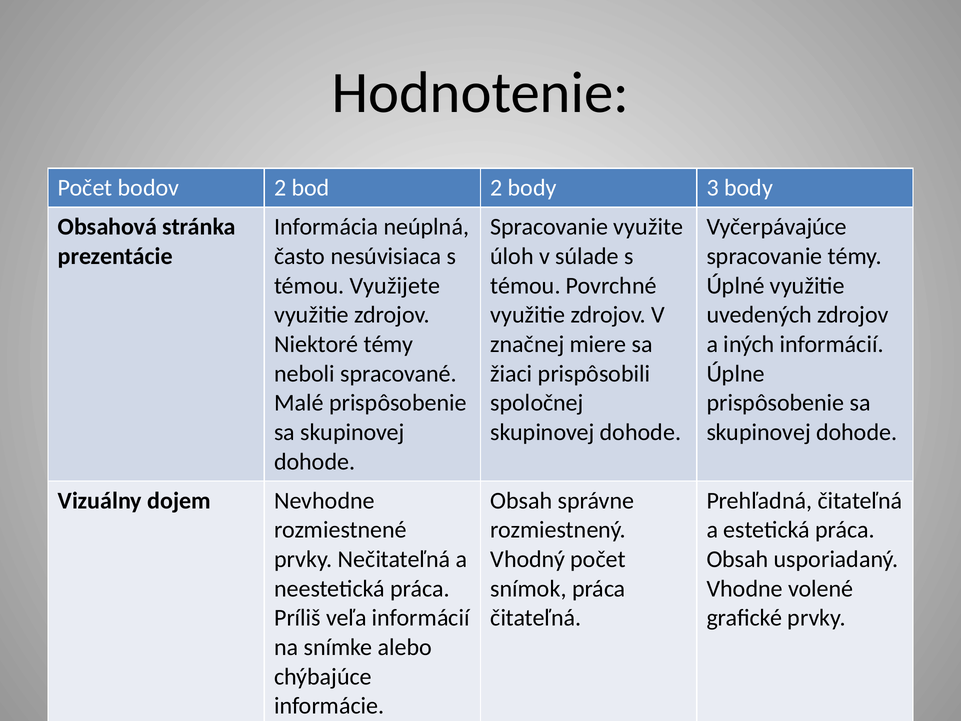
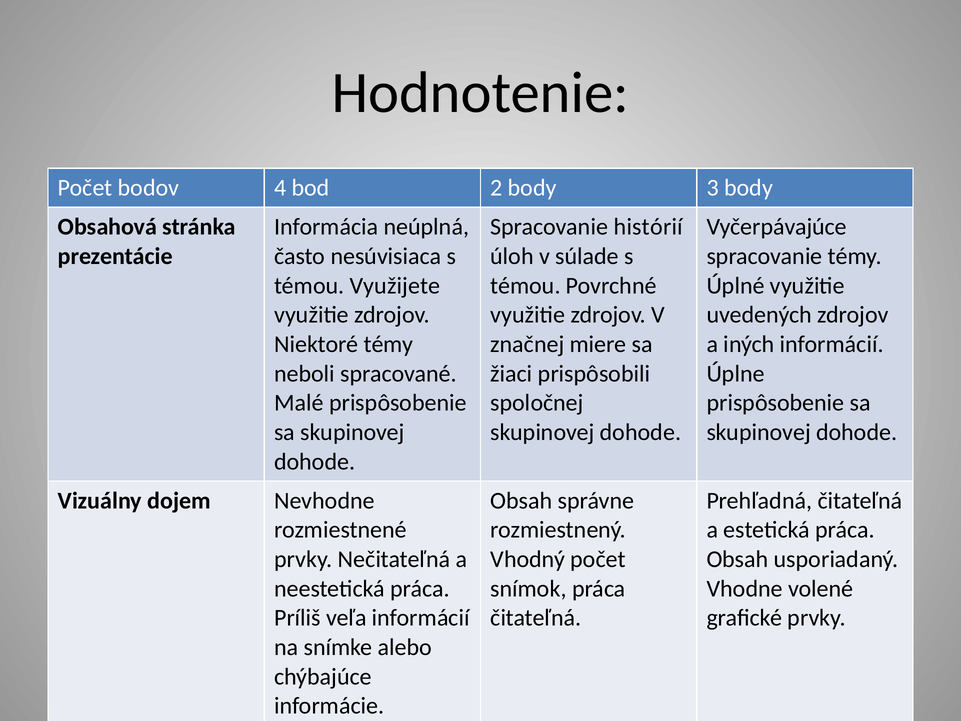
bodov 2: 2 -> 4 (280, 188)
využite: využite -> histórií (648, 227)
